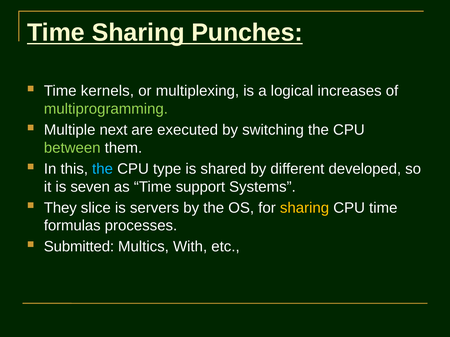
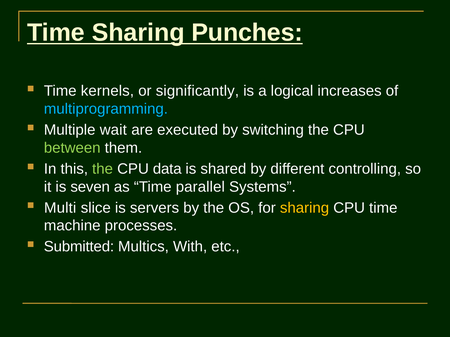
multiplexing: multiplexing -> significantly (197, 91)
multiprogramming colour: light green -> light blue (106, 109)
next: next -> wait (113, 130)
the colour: light blue -> light green (103, 169)
type: type -> data (167, 169)
developed: developed -> controlling (365, 169)
support: support -> parallel (200, 187)
They: They -> Multi (60, 208)
formulas: formulas -> machine (72, 226)
